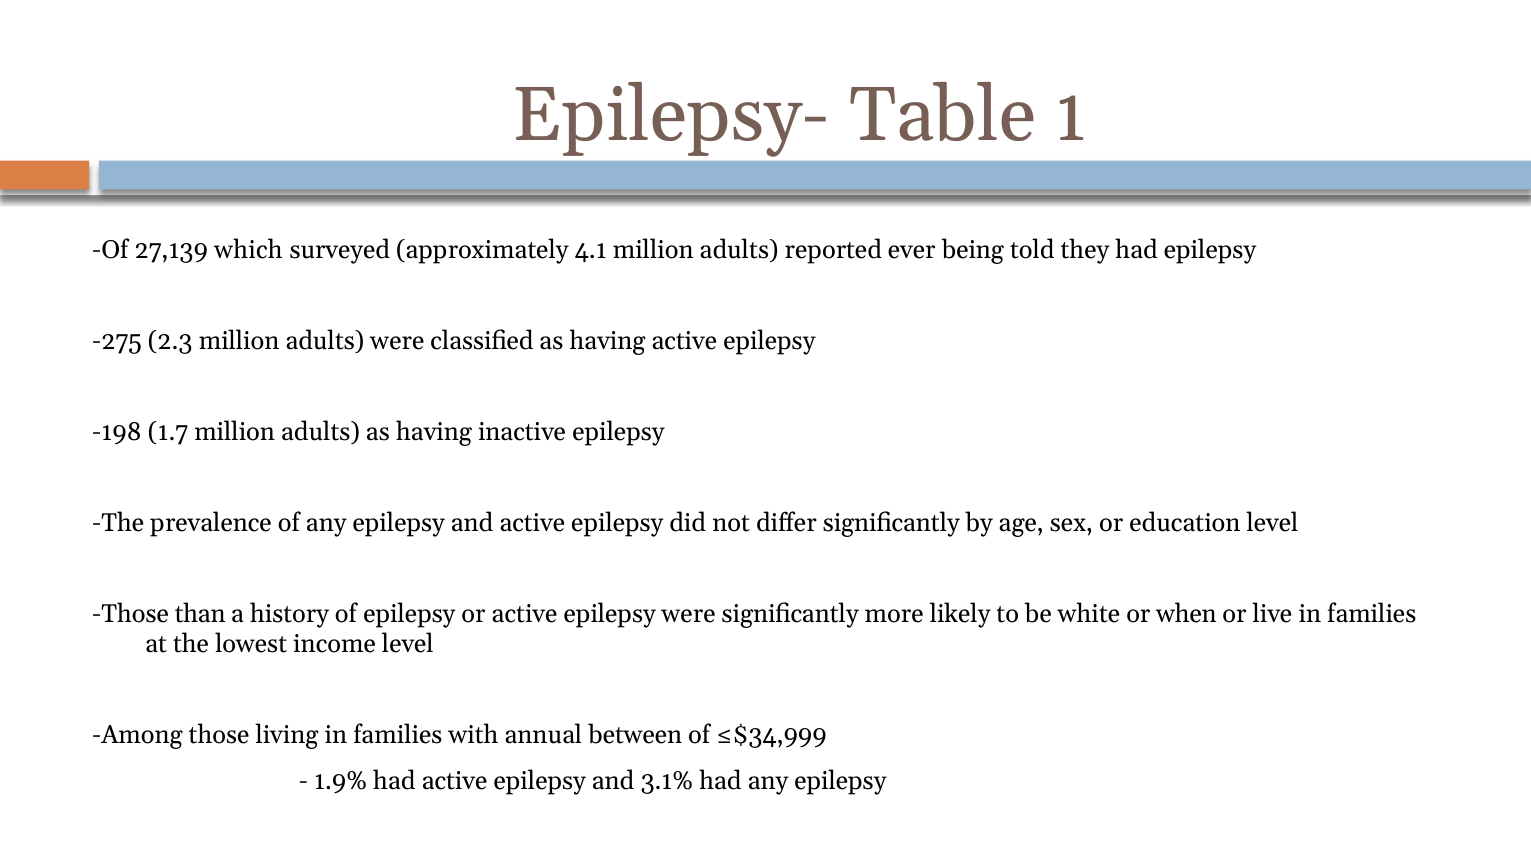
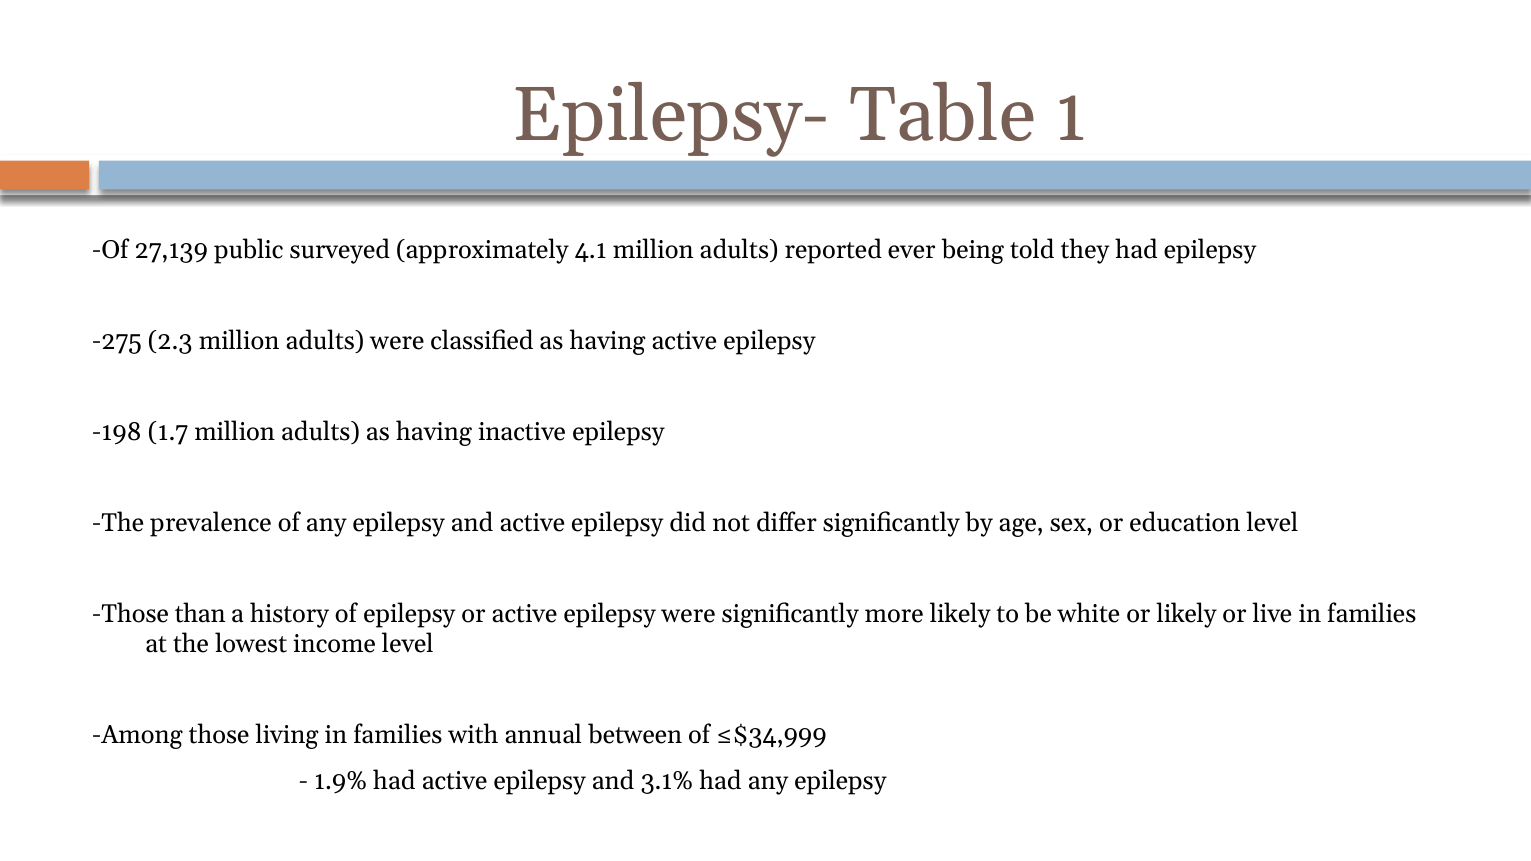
which: which -> public (249, 250)
or when: when -> likely (1187, 614)
